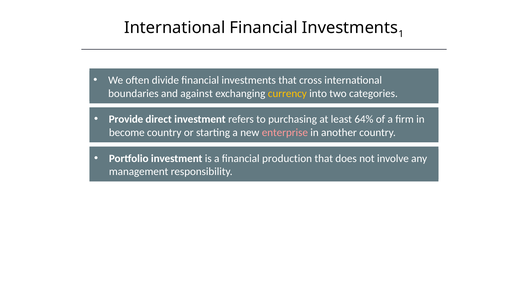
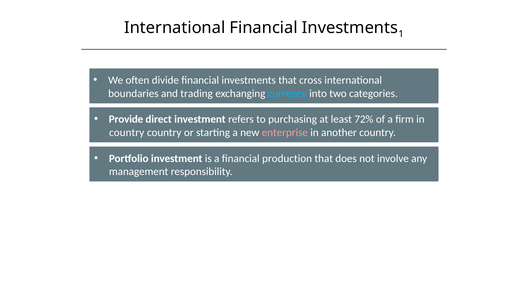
against: against -> trading (197, 93)
currency colour: yellow -> light blue (287, 93)
64%: 64% -> 72% (364, 119)
become: become -> country (127, 132)
